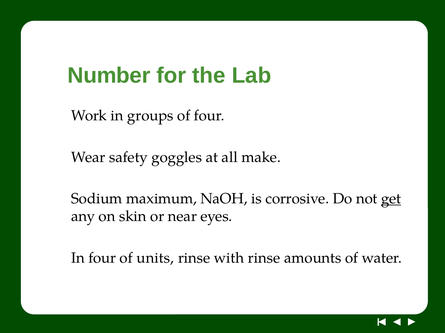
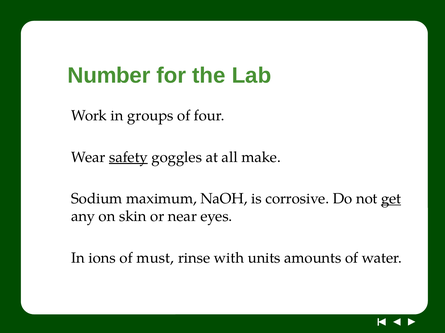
safety underline: none -> present (128, 158)
In four: four -> ions (102, 258)
units: units -> must (155, 258)
with rinse: rinse -> units (264, 258)
